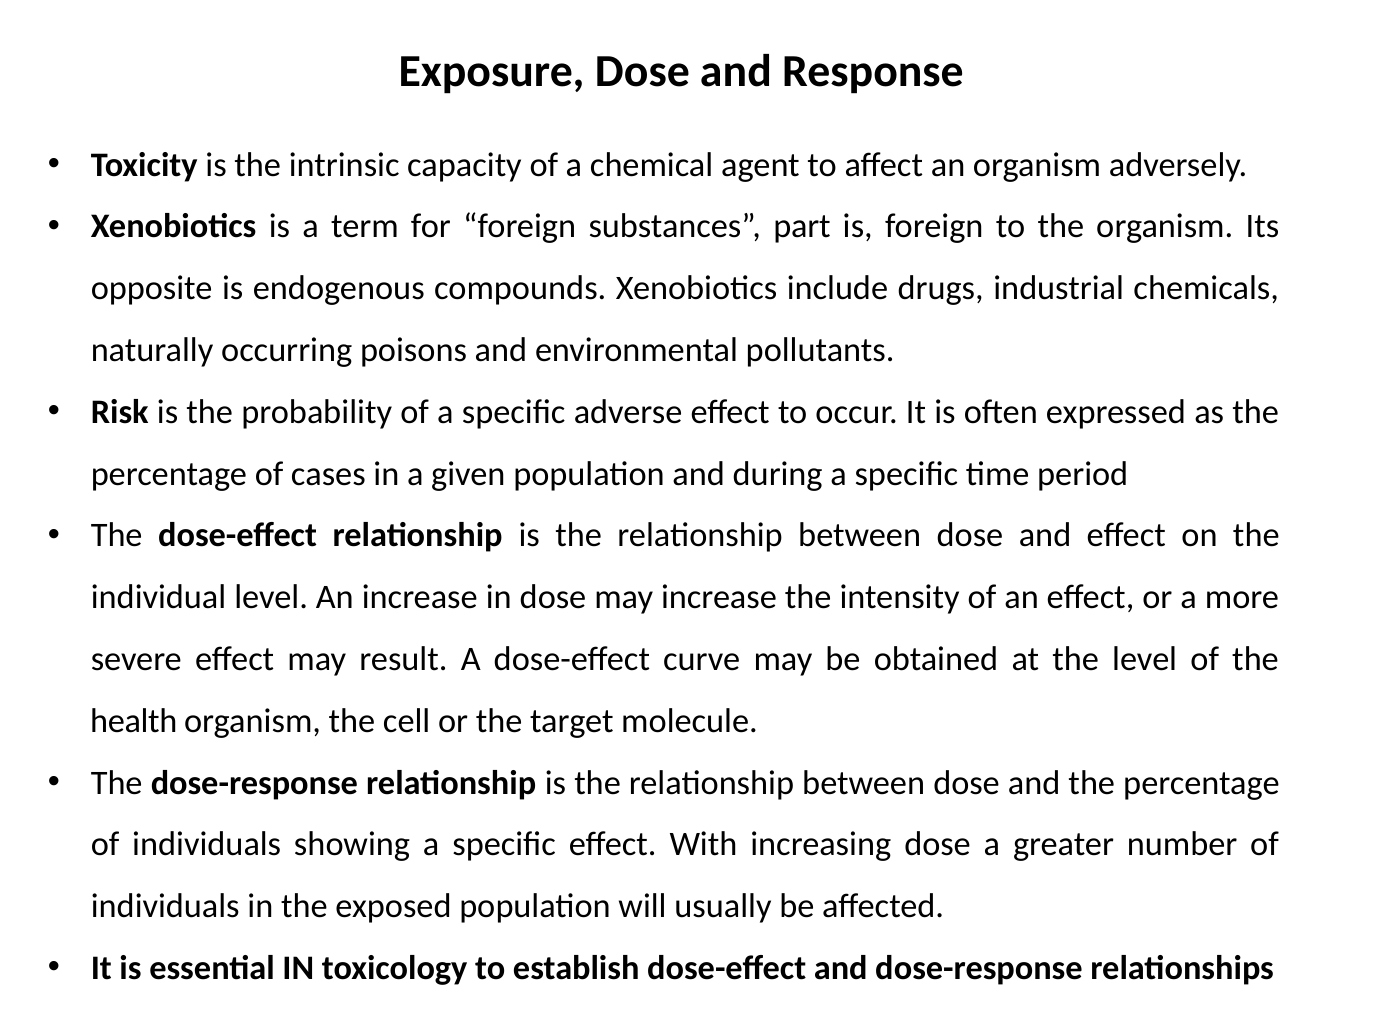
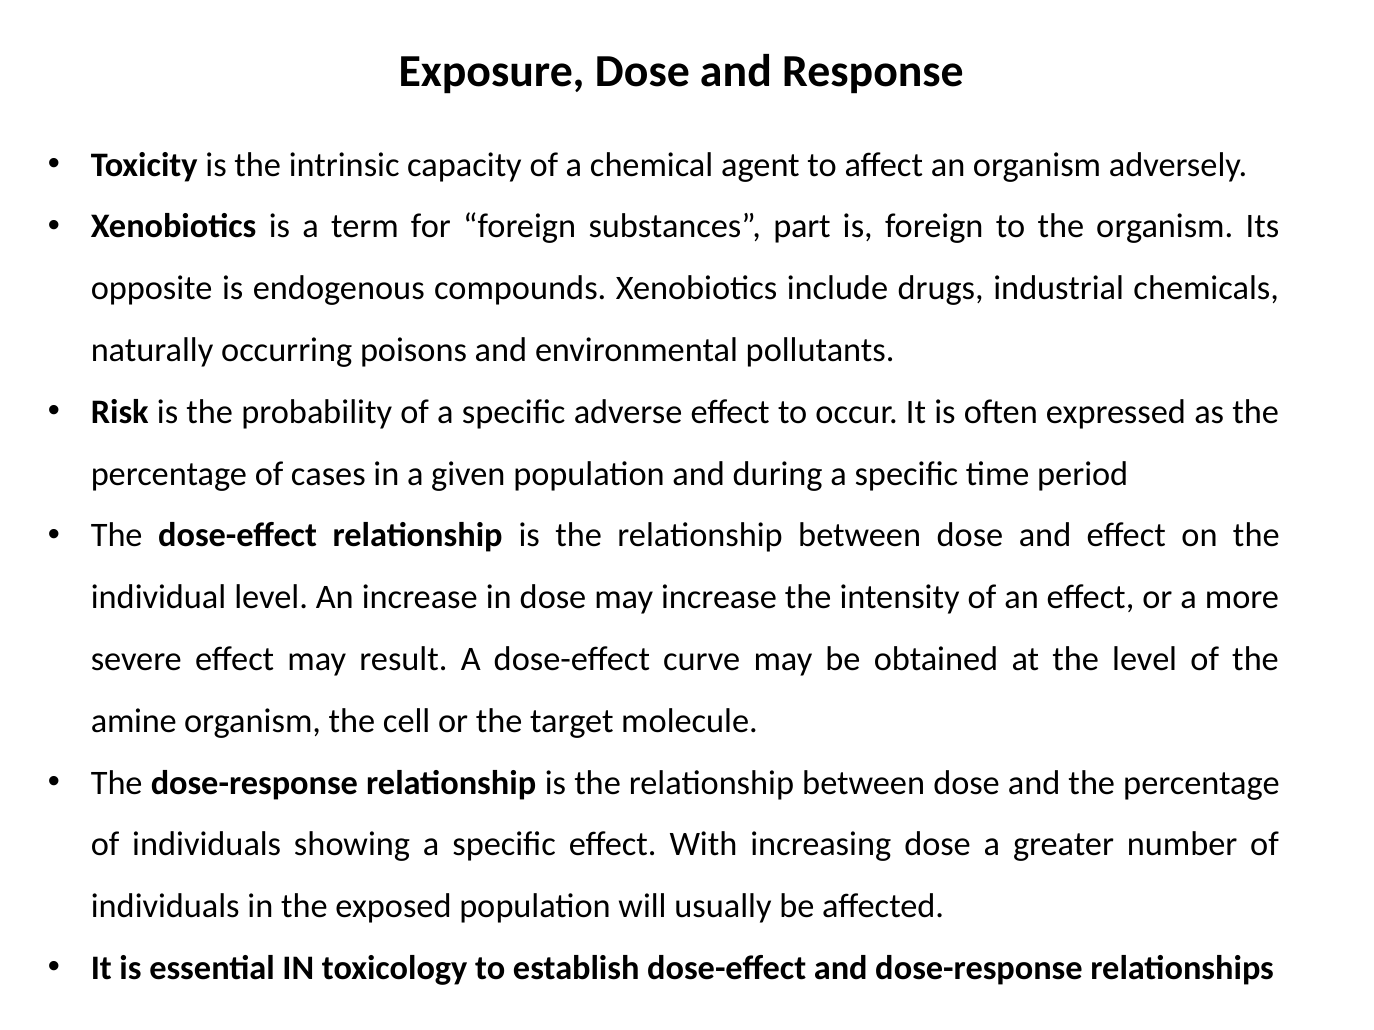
health: health -> amine (134, 721)
